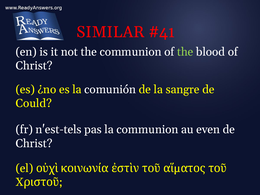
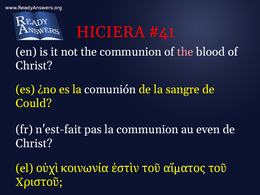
SIMILAR: SIMILAR -> HICIERA (111, 32)
the colour: light green -> pink (185, 52)
n'est-tels: n'est-tels -> n'est-fait (59, 130)
